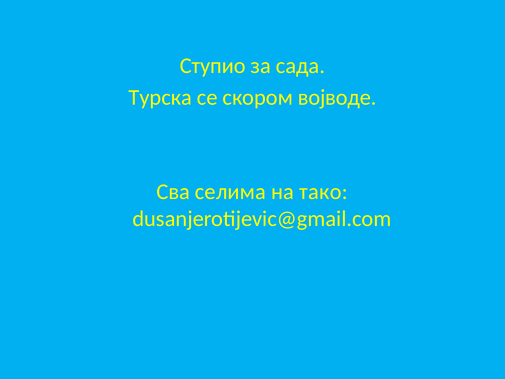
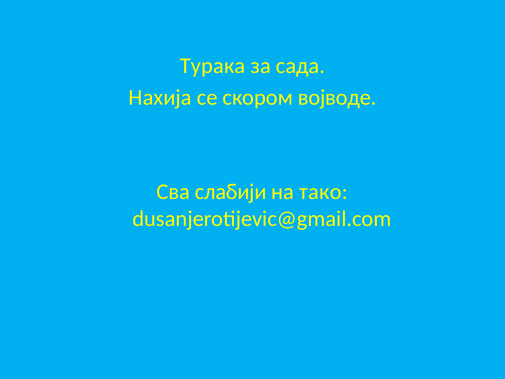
Ступио: Ступио -> Турака (213, 66)
Турска: Турска -> Нахија (160, 97)
селима: селима -> слабији (231, 192)
